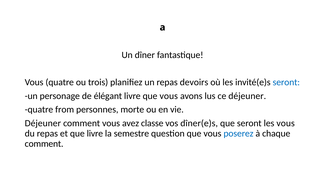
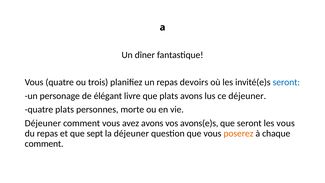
livre que vous: vous -> plats (169, 96)
quatre from: from -> plats (65, 109)
avez classe: classe -> avons (152, 123)
dîner(e)s: dîner(e)s -> avons(e)s (199, 123)
que livre: livre -> sept (95, 133)
la semestre: semestre -> déjeuner (131, 133)
poserez colour: blue -> orange (238, 133)
